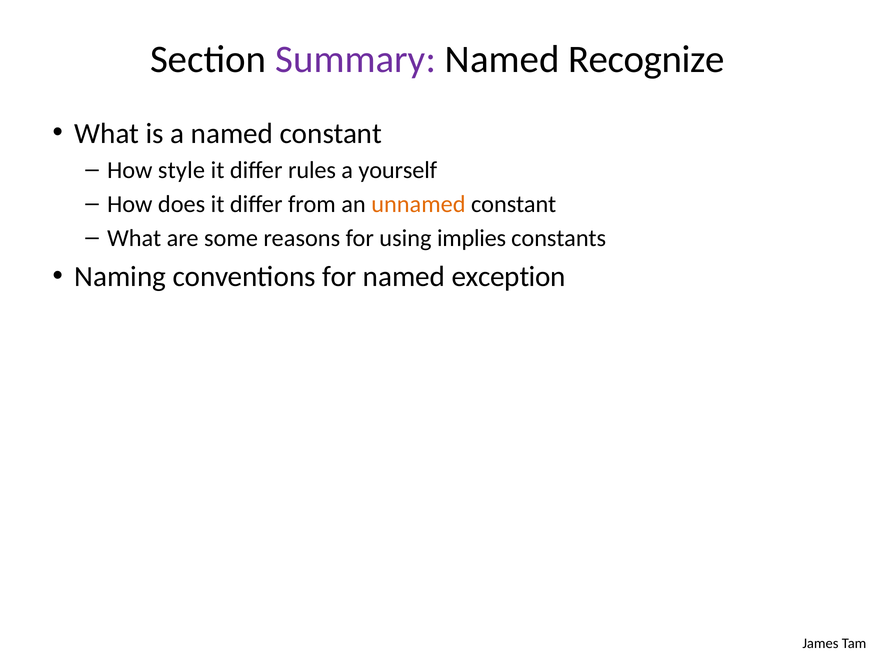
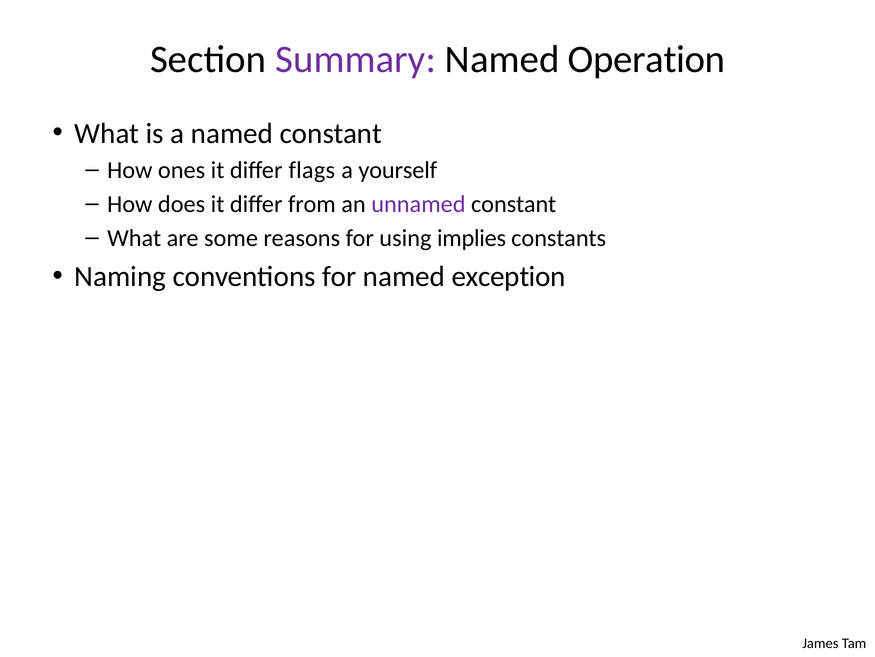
Recognize: Recognize -> Operation (646, 60)
style: style -> ones (182, 170)
rules: rules -> flags (312, 170)
unnamed colour: orange -> purple (418, 204)
